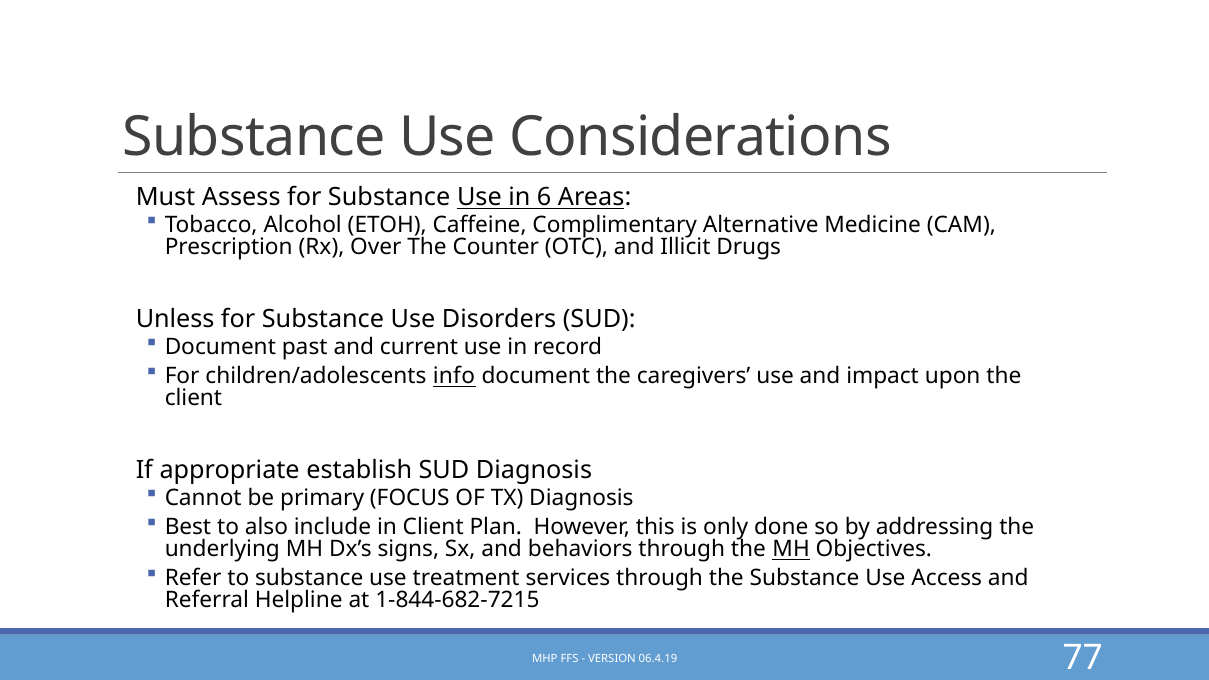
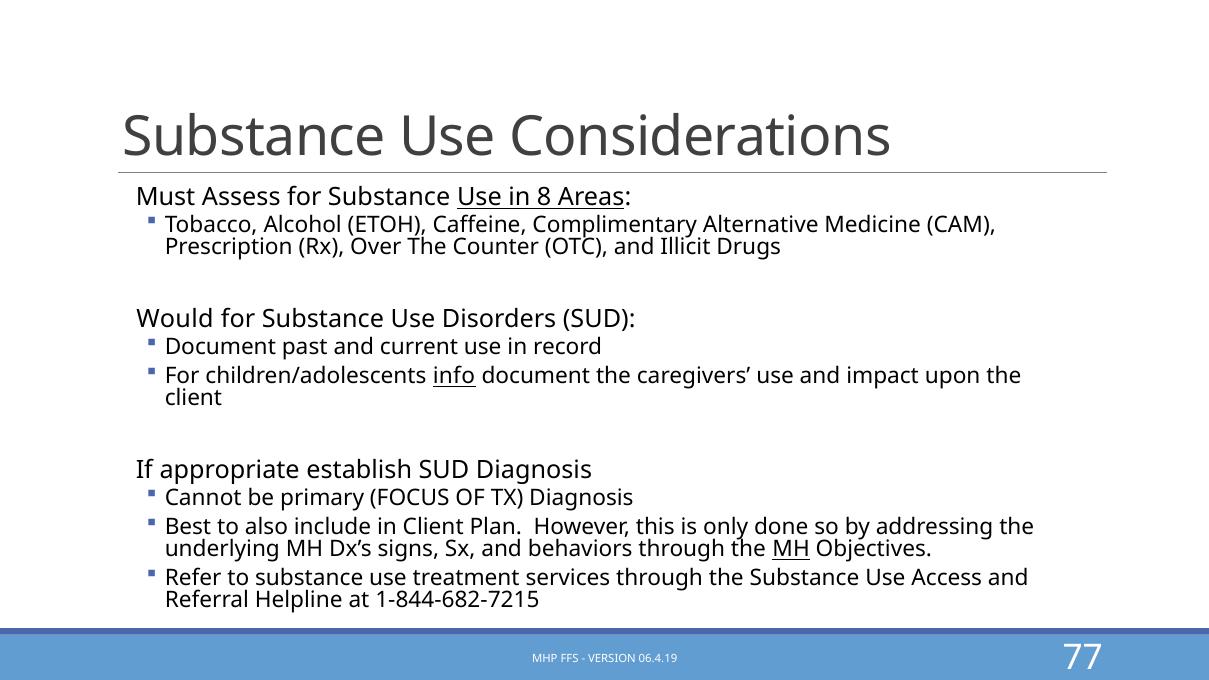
6: 6 -> 8 (544, 197)
Unless: Unless -> Would (175, 319)
